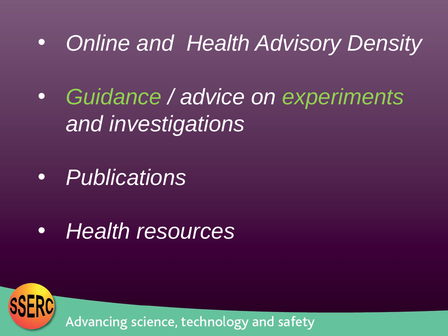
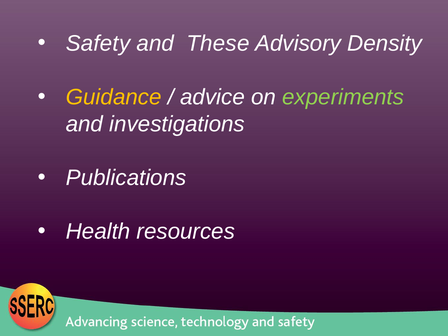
Online: Online -> Safety (98, 43)
and Health: Health -> These (218, 43)
Guidance colour: light green -> yellow (114, 97)
